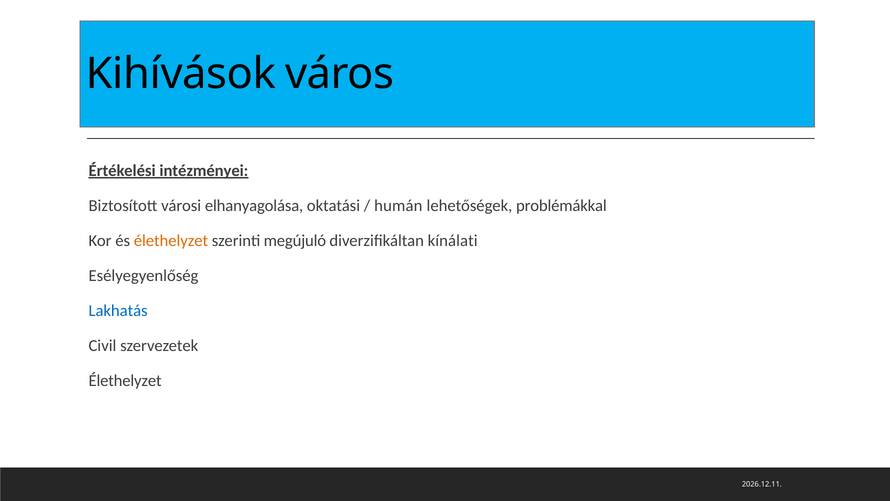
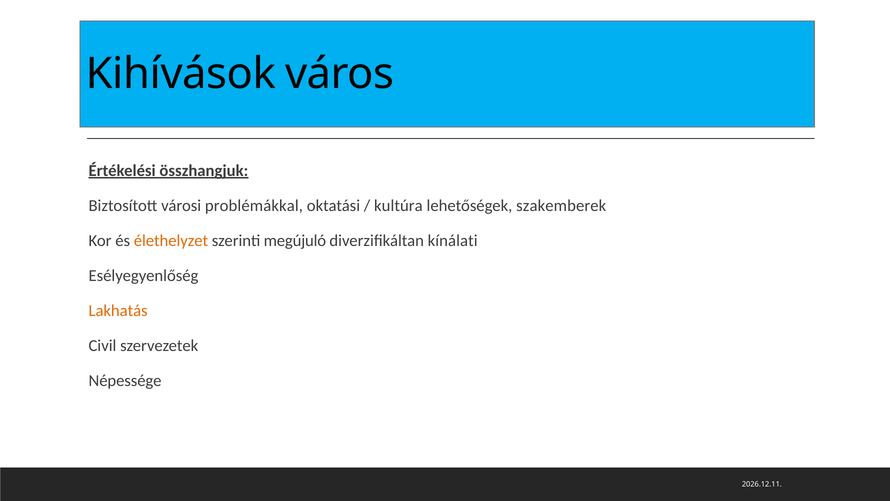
intézményei: intézményei -> összhangjuk (204, 170)
elhanyagolása: elhanyagolása -> problémákkal (254, 205)
humán: humán -> kultúra (398, 205)
problémákkal: problémákkal -> szakemberek (561, 205)
Lakhatás colour: blue -> orange (118, 310)
Élethelyzet: Élethelyzet -> Népessége (125, 380)
